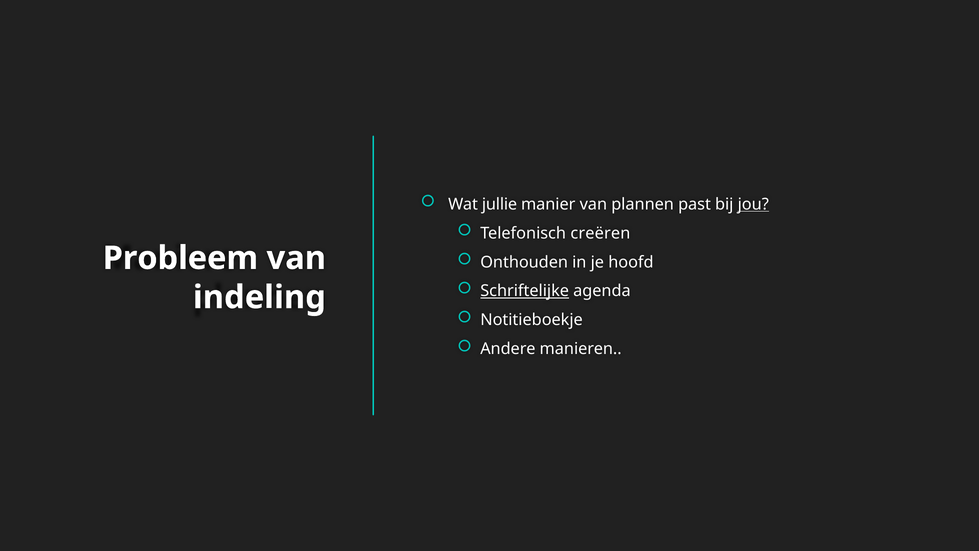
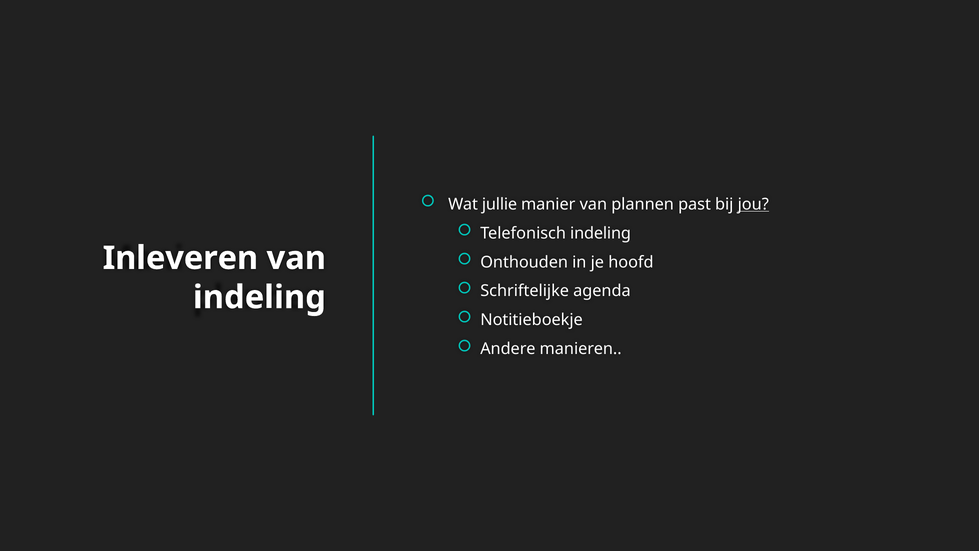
Telefonisch creëren: creëren -> indeling (601, 233)
Probleem: Probleem -> Inleveren (180, 258)
Schriftelijke underline: present -> none (525, 291)
